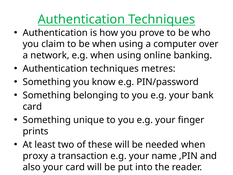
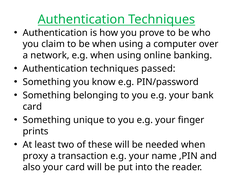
metres: metres -> passed (158, 69)
